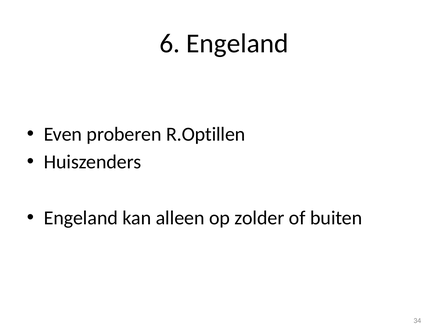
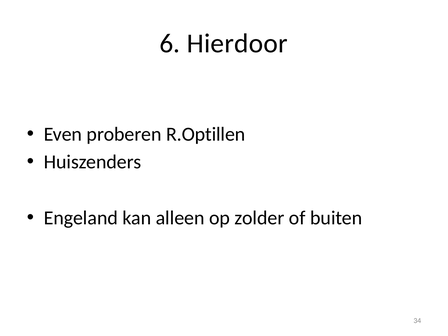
6 Engeland: Engeland -> Hierdoor (237, 43)
